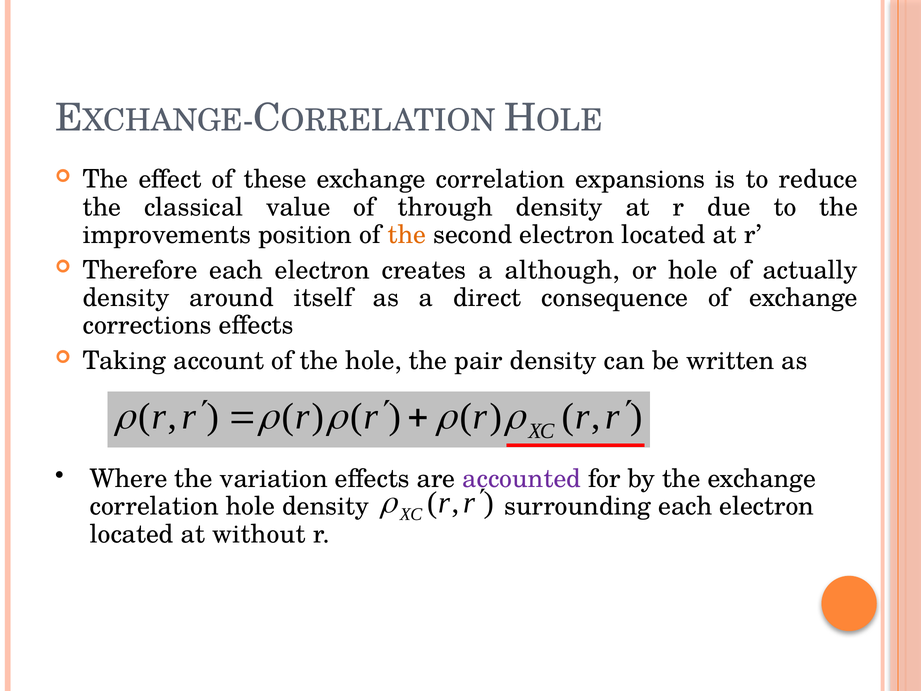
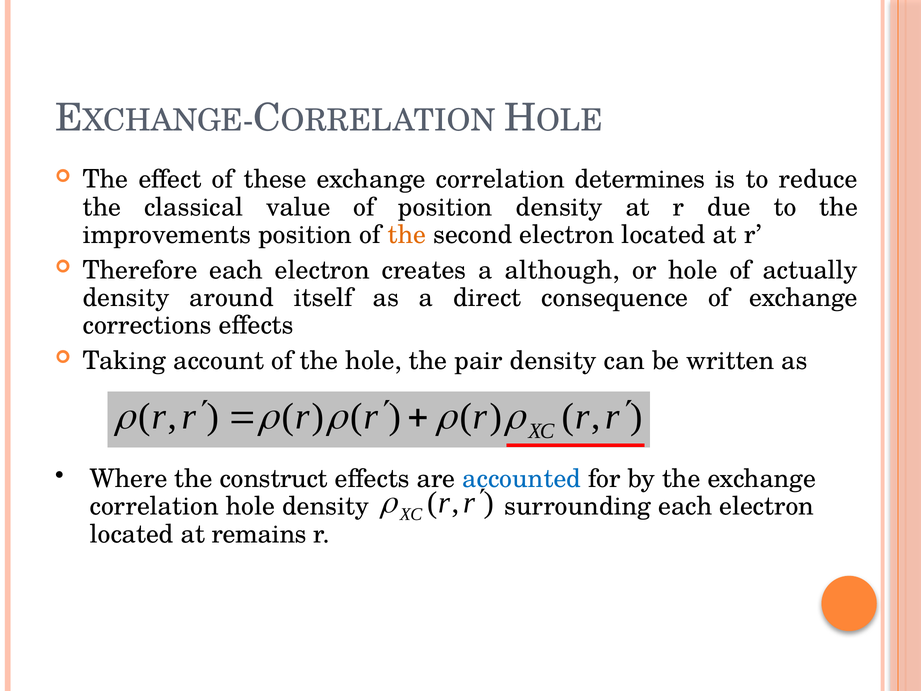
expansions: expansions -> determines (640, 179)
of through: through -> position (445, 207)
variation: variation -> construct (274, 479)
accounted colour: purple -> blue (522, 479)
without: without -> remains (259, 534)
